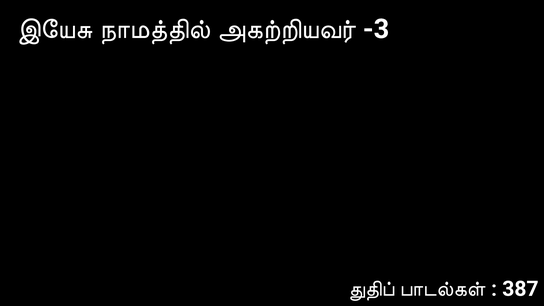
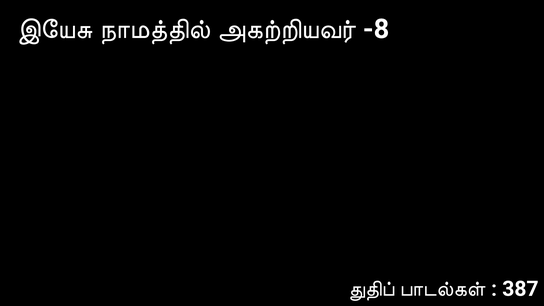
-3: -3 -> -8 (376, 29)
